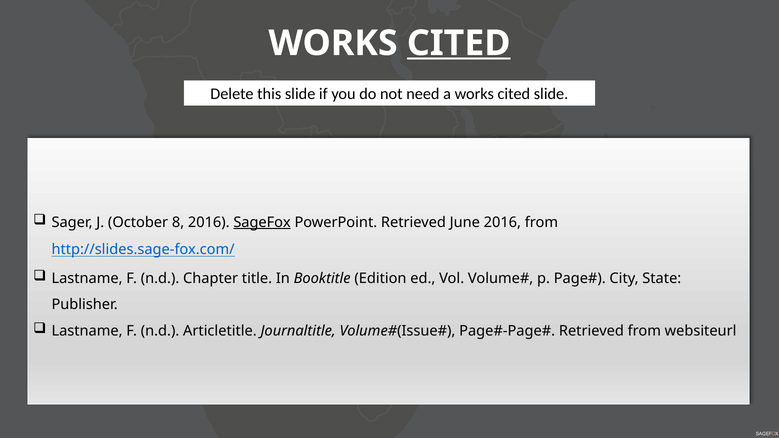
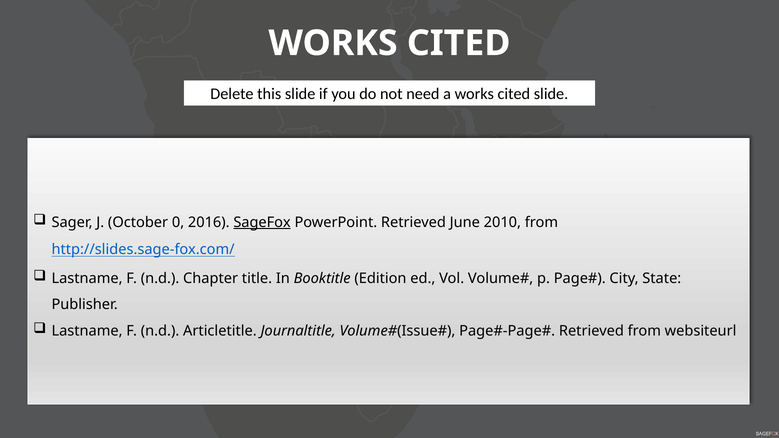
CITED underline: present -> none (459, 43)
8: 8 -> 0 (178, 222)
June 2016: 2016 -> 2010 (502, 222)
